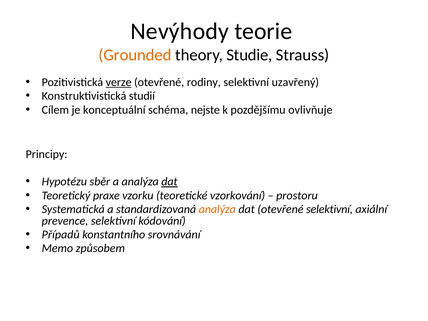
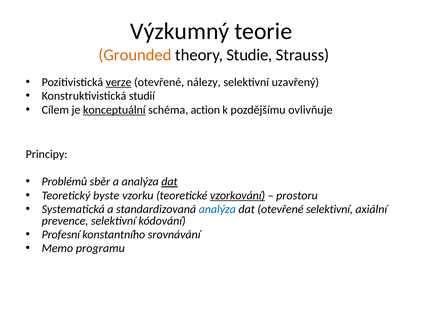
Nevýhody: Nevýhody -> Výzkumný (180, 31)
rodiny: rodiny -> nálezy (204, 82)
konceptuální underline: none -> present (114, 110)
nejste: nejste -> action (205, 110)
Hypotézu: Hypotézu -> Problémů (64, 182)
praxe: praxe -> byste (106, 196)
vzorkování underline: none -> present (238, 196)
analýza colour: orange -> blue (217, 209)
Případů: Případů -> Profesní (61, 235)
způsobem: způsobem -> programu (100, 248)
